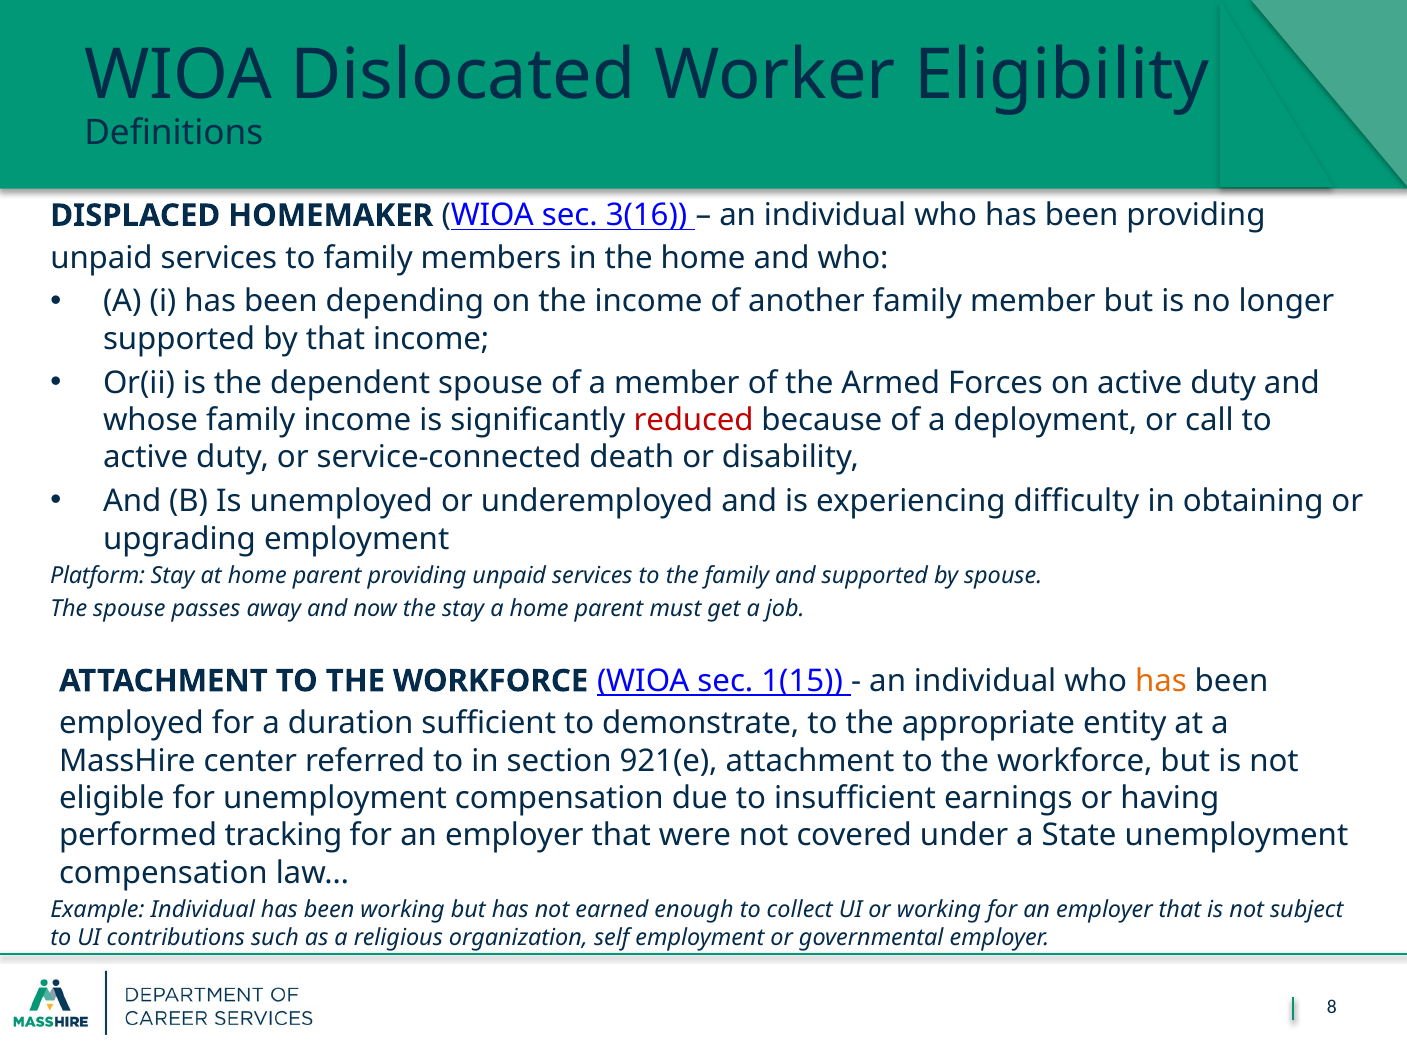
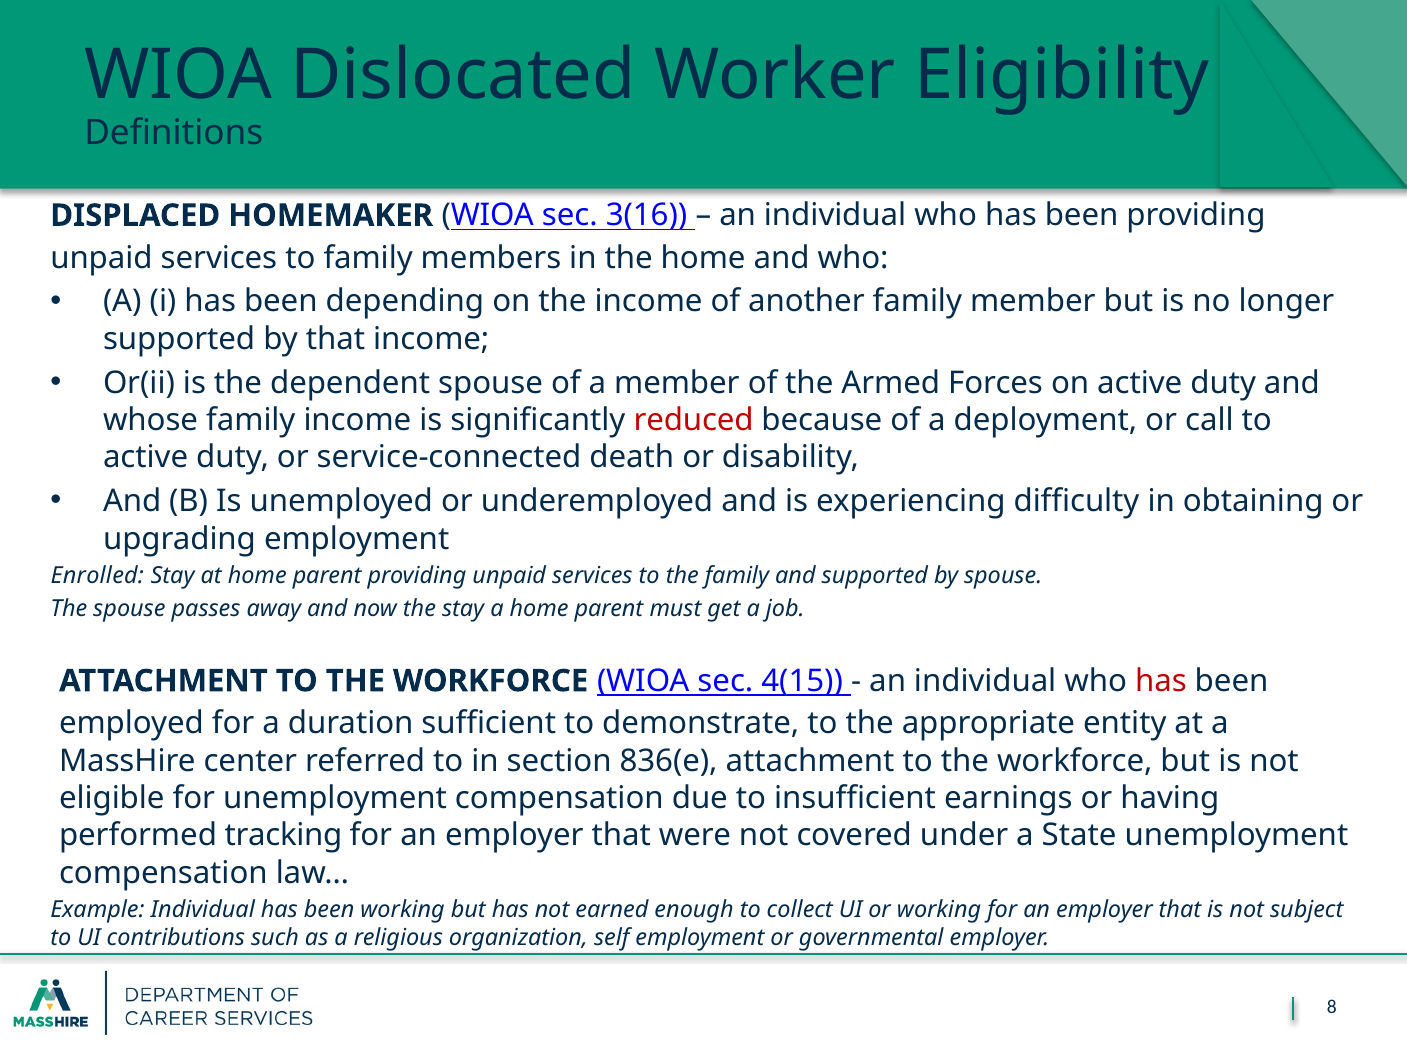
Platform: Platform -> Enrolled (97, 576)
1(15: 1(15 -> 4(15 (802, 681)
has colour: orange -> red (1161, 681)
921(e: 921(e -> 836(e (669, 761)
